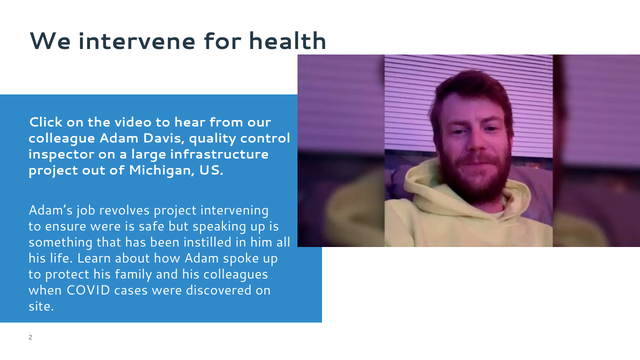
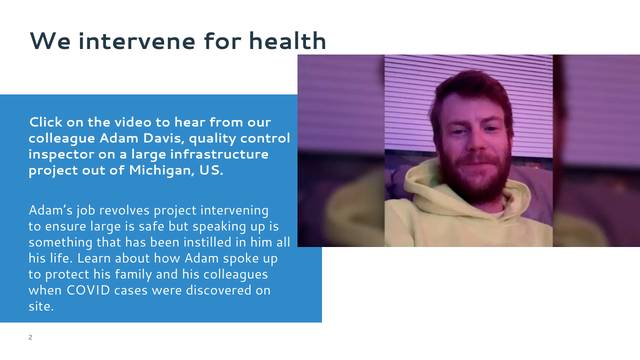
ensure were: were -> large (106, 226)
